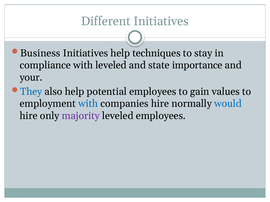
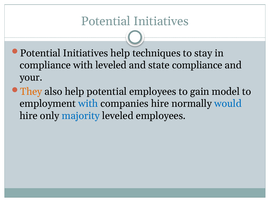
Different: Different -> Potential (106, 21)
Business: Business -> Potential (40, 53)
state importance: importance -> compliance (197, 65)
They colour: blue -> orange (31, 92)
values: values -> model (226, 92)
majority colour: purple -> blue (81, 116)
